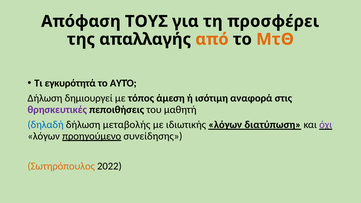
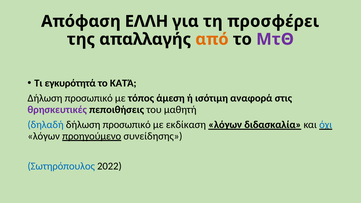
ΤΟΥΣ: ΤΟΥΣ -> ΕΛΛΗ (147, 21)
ΜτΘ colour: orange -> purple (275, 39)
ΑΥΤΌ: ΑΥΤΌ -> ΚΑΤΆ (123, 83)
δημιουργεί: δημιουργεί -> προσωπικό (89, 98)
μεταβολής: μεταβολής -> προσωπικό (127, 125)
ιδιωτικής: ιδιωτικής -> εκδίκαση (186, 125)
διατύπωση: διατύπωση -> διδασκαλία (273, 125)
όχι colour: purple -> blue (326, 125)
Σωτηρόπουλος colour: orange -> blue (61, 166)
